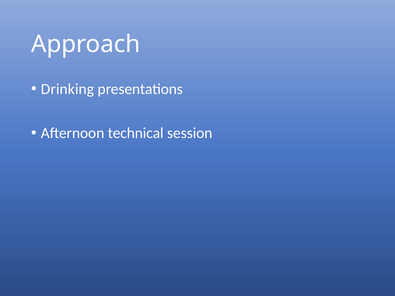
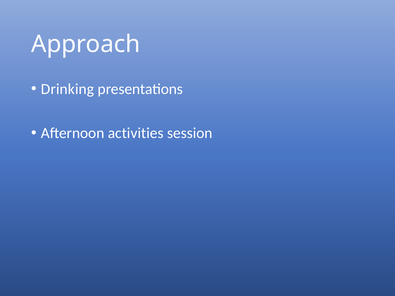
technical: technical -> activities (136, 133)
